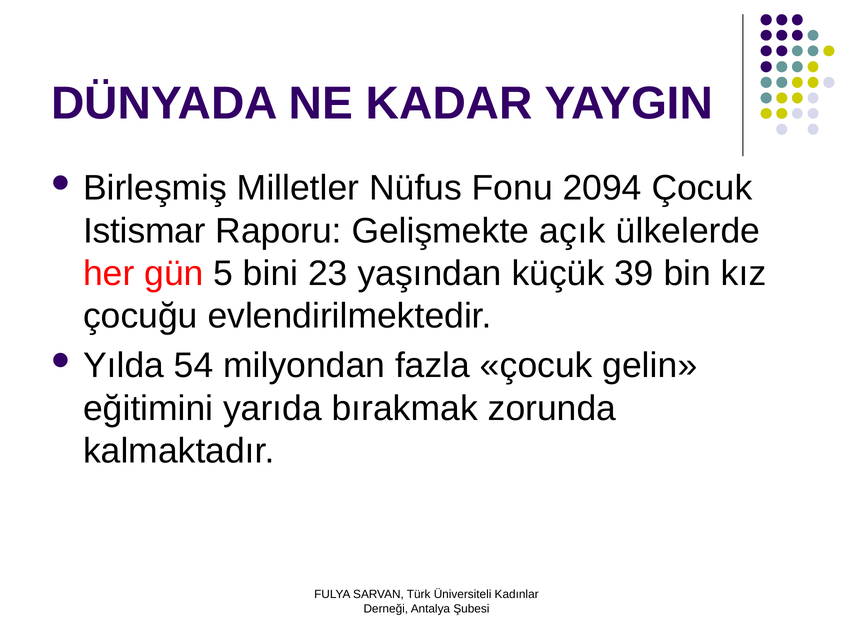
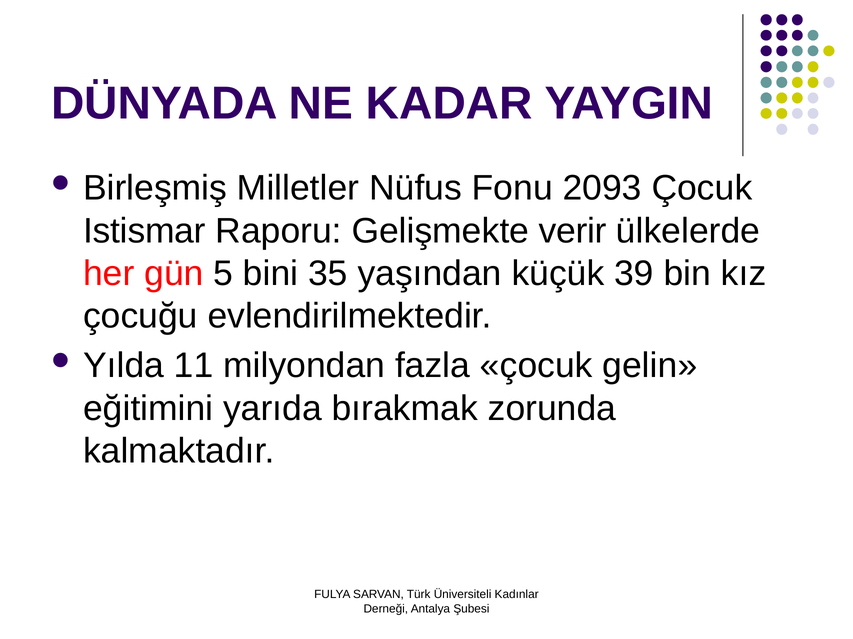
2094: 2094 -> 2093 (602, 188)
açık: açık -> verir (573, 231)
23: 23 -> 35 (328, 274)
54: 54 -> 11 (194, 366)
